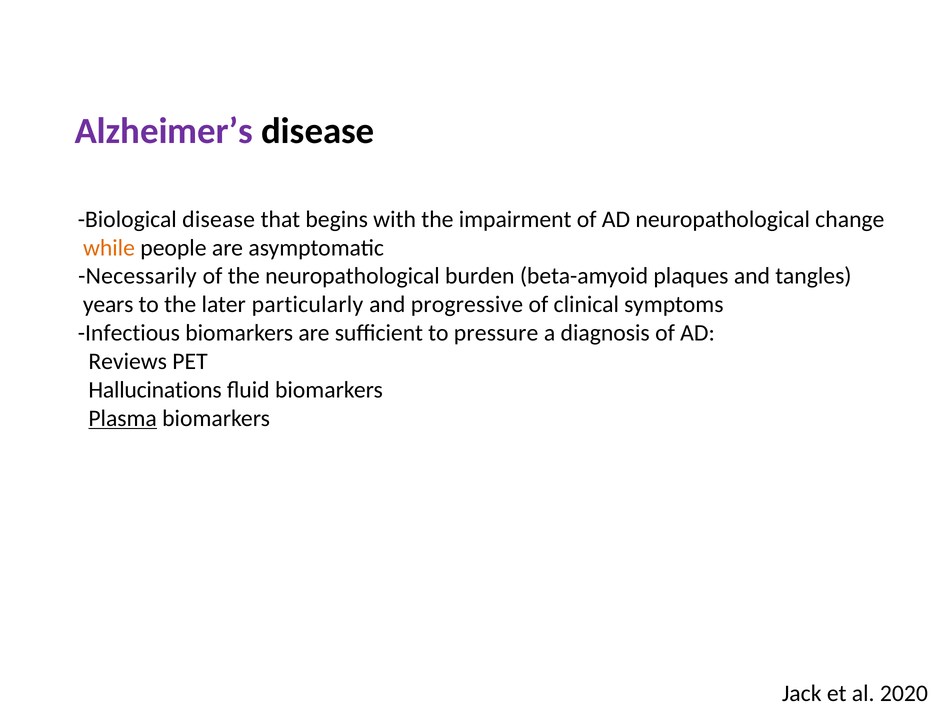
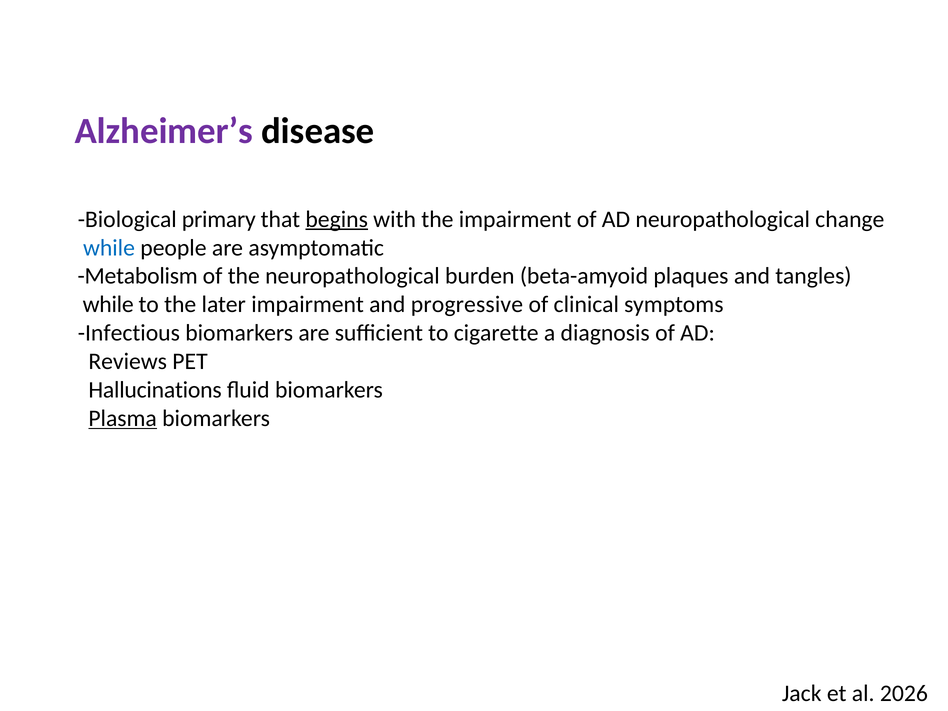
Biological disease: disease -> primary (219, 219)
begins underline: none -> present (337, 219)
while colour: orange -> blue (109, 248)
Necessarily: Necessarily -> Metabolism (138, 276)
years: years -> while (108, 305)
later particularly: particularly -> impairment (308, 305)
pressure: pressure -> cigarette (496, 333)
2020: 2020 -> 2026 (904, 693)
